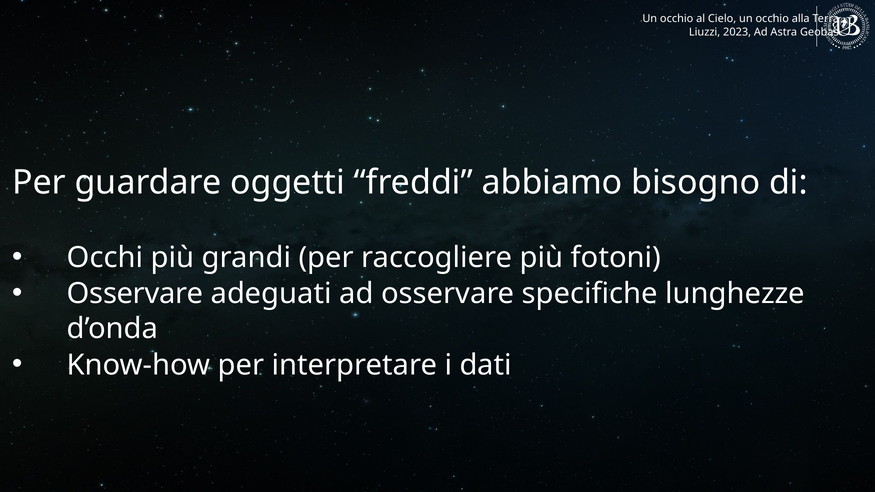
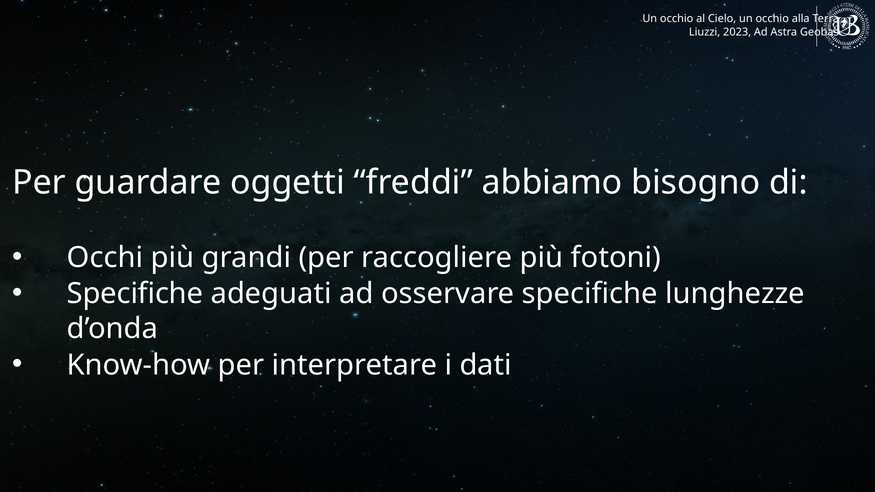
Osservare: Osservare -> Specifiche (135, 294)
